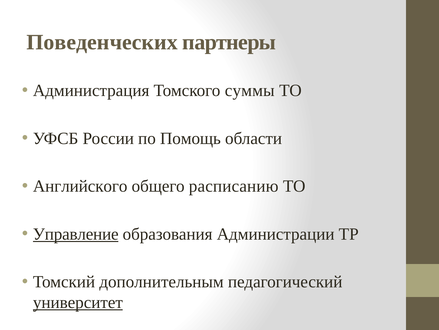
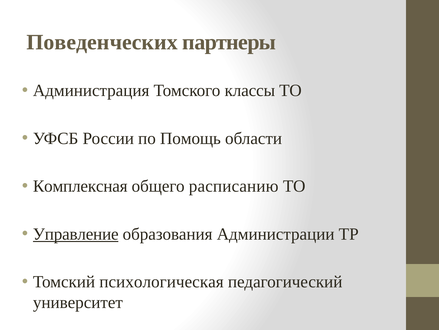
суммы: суммы -> классы (250, 90)
Английского: Английского -> Комплексная (80, 186)
дополнительным: дополнительным -> психологическая (161, 281)
университет underline: present -> none (78, 302)
